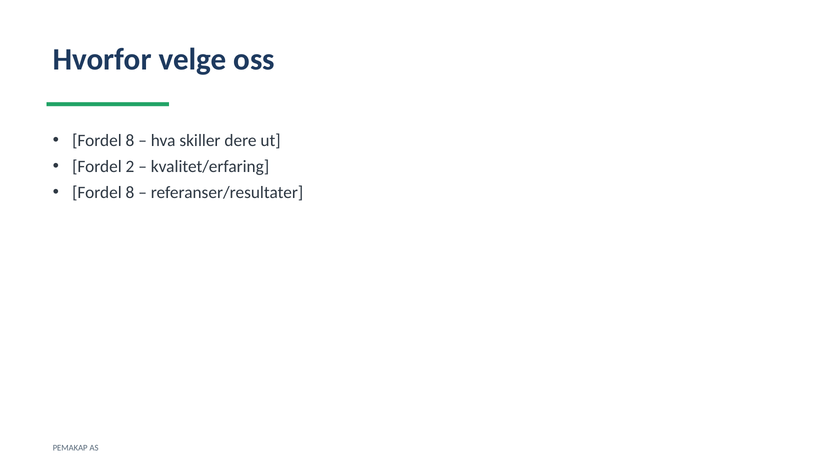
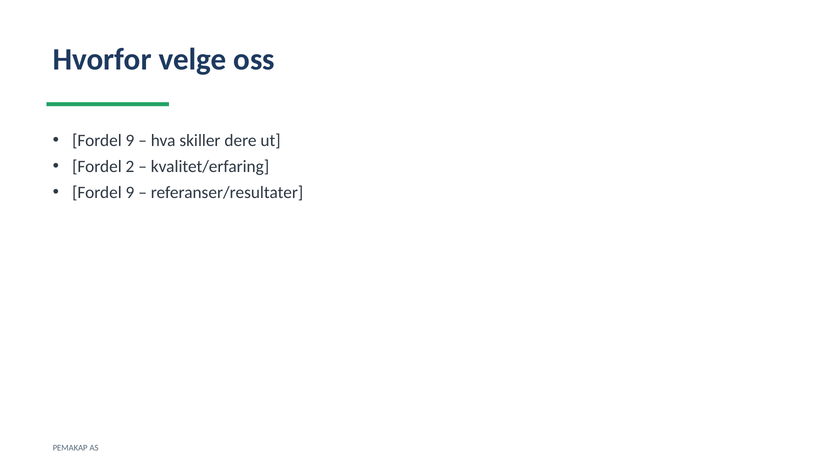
8: 8 -> 9 (130, 140)
8: 8 -> 9 (130, 192)
